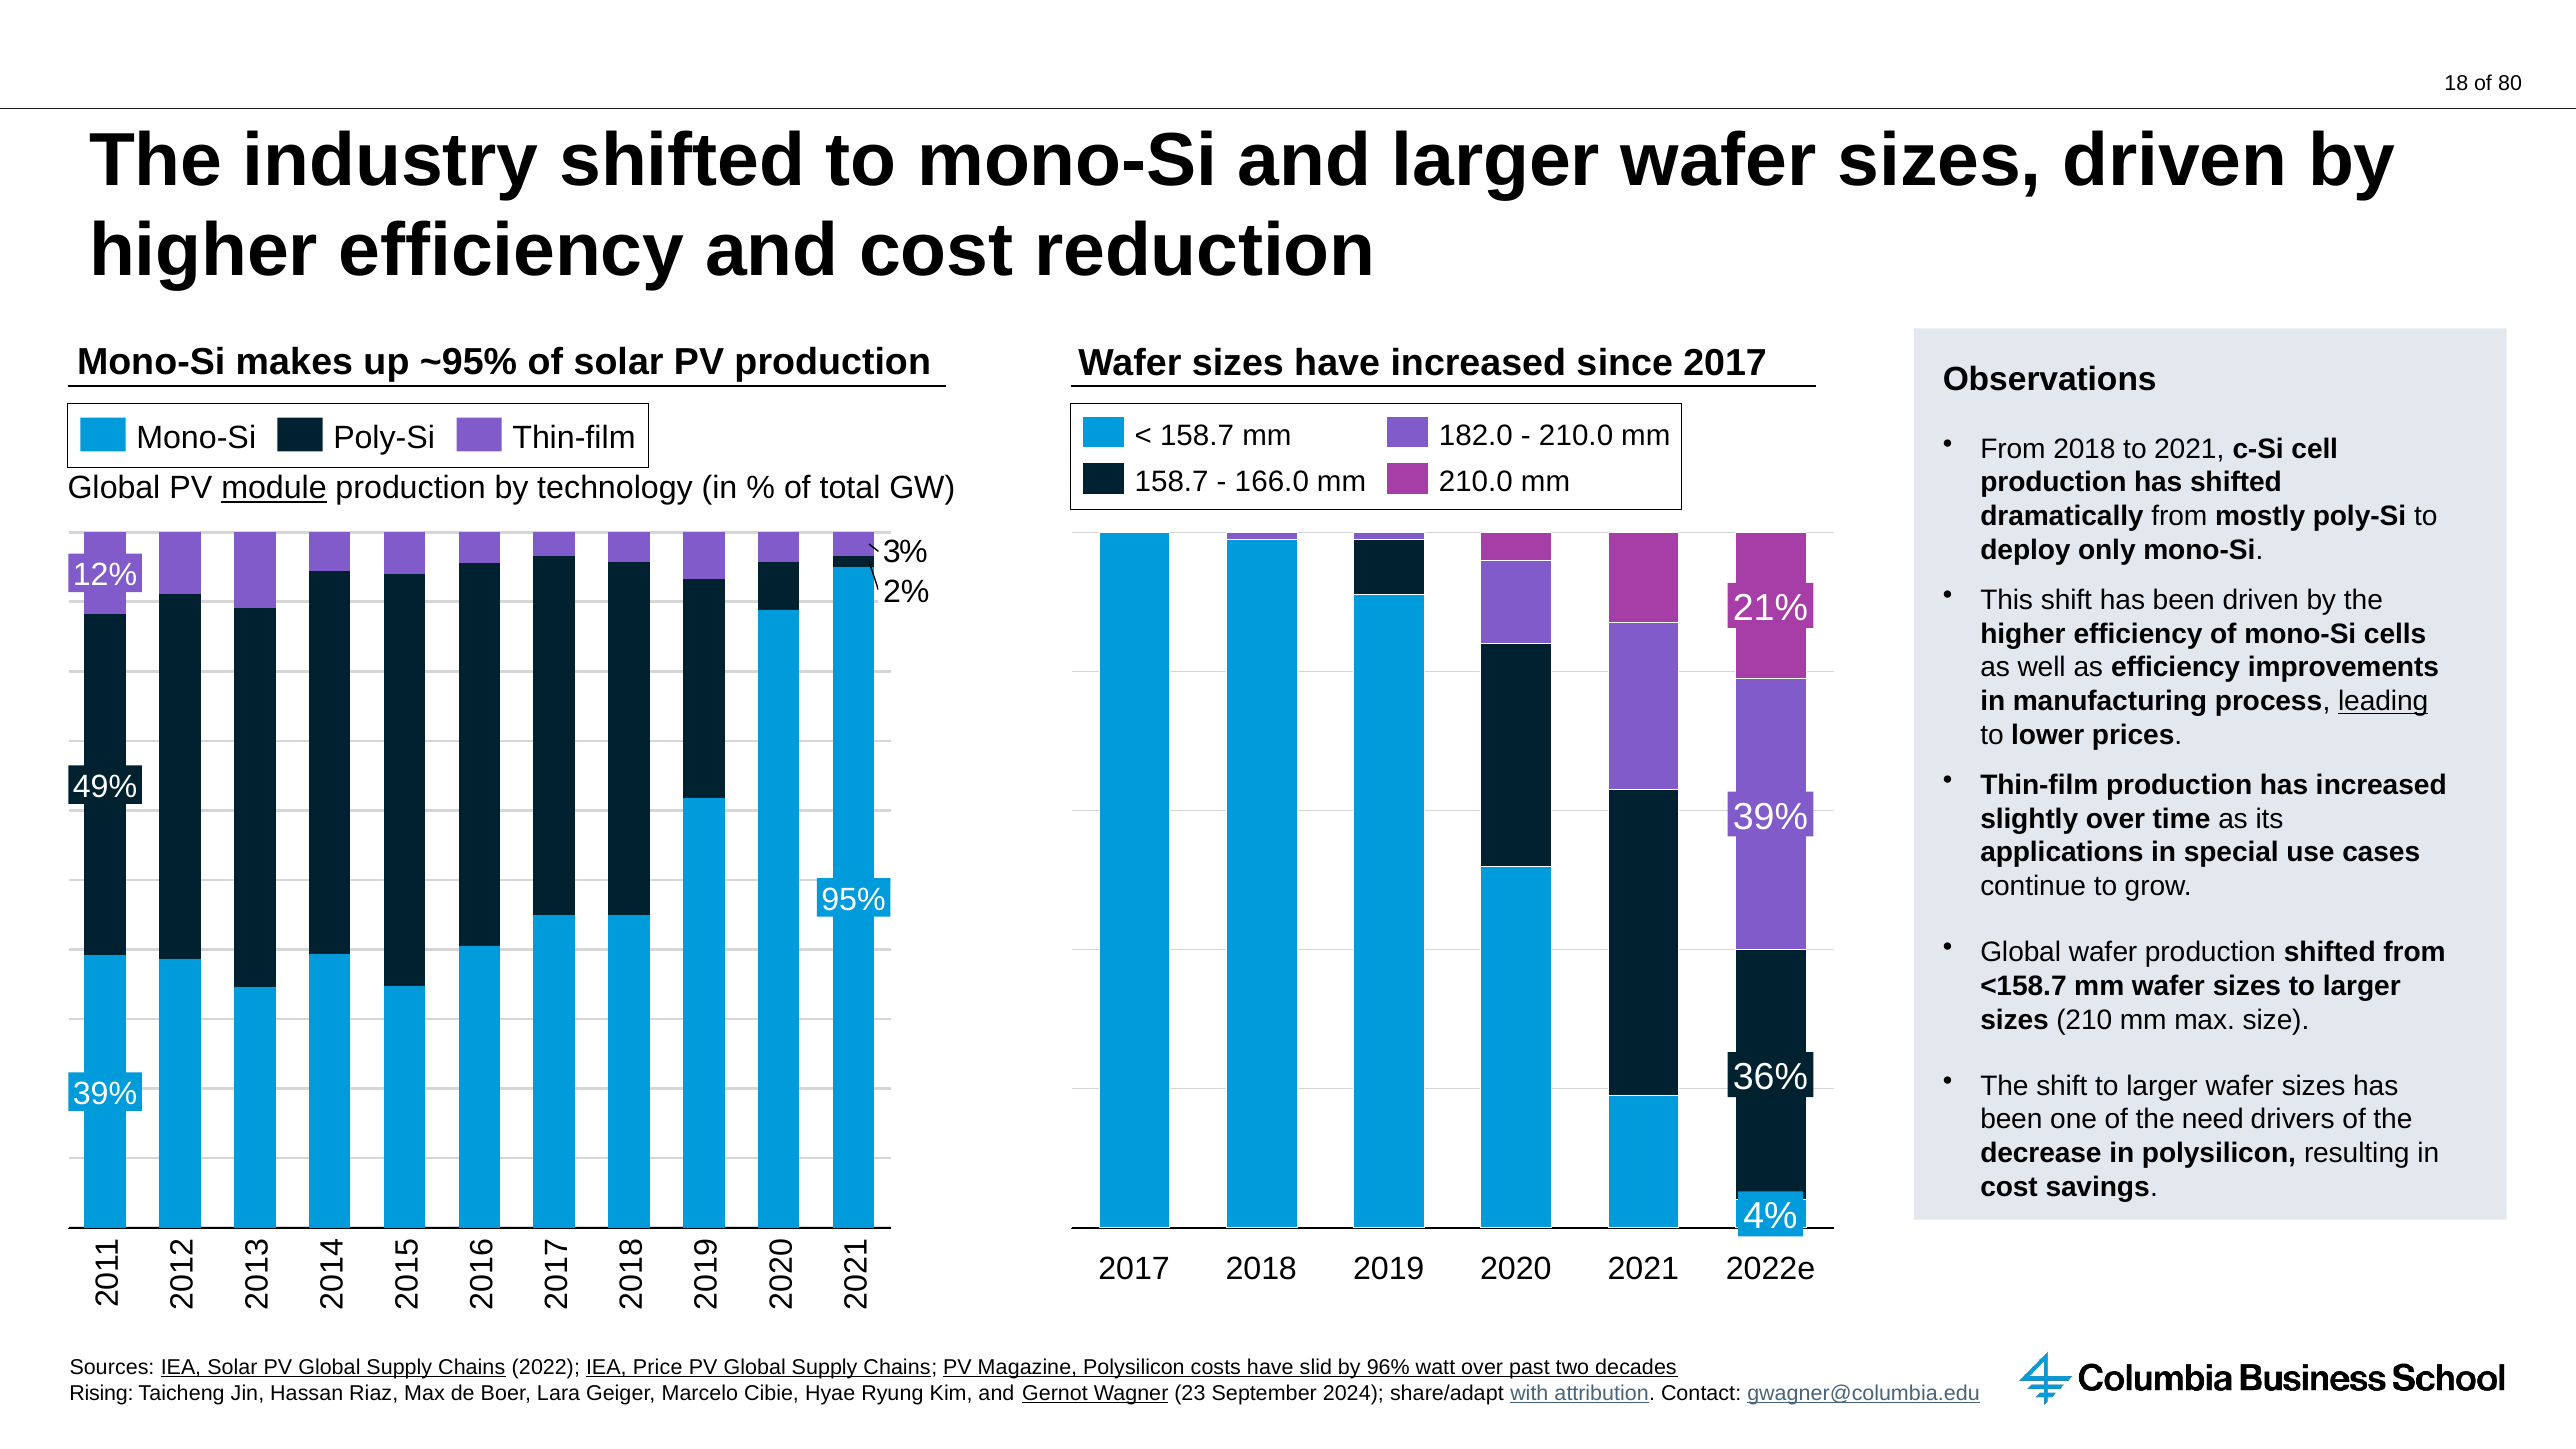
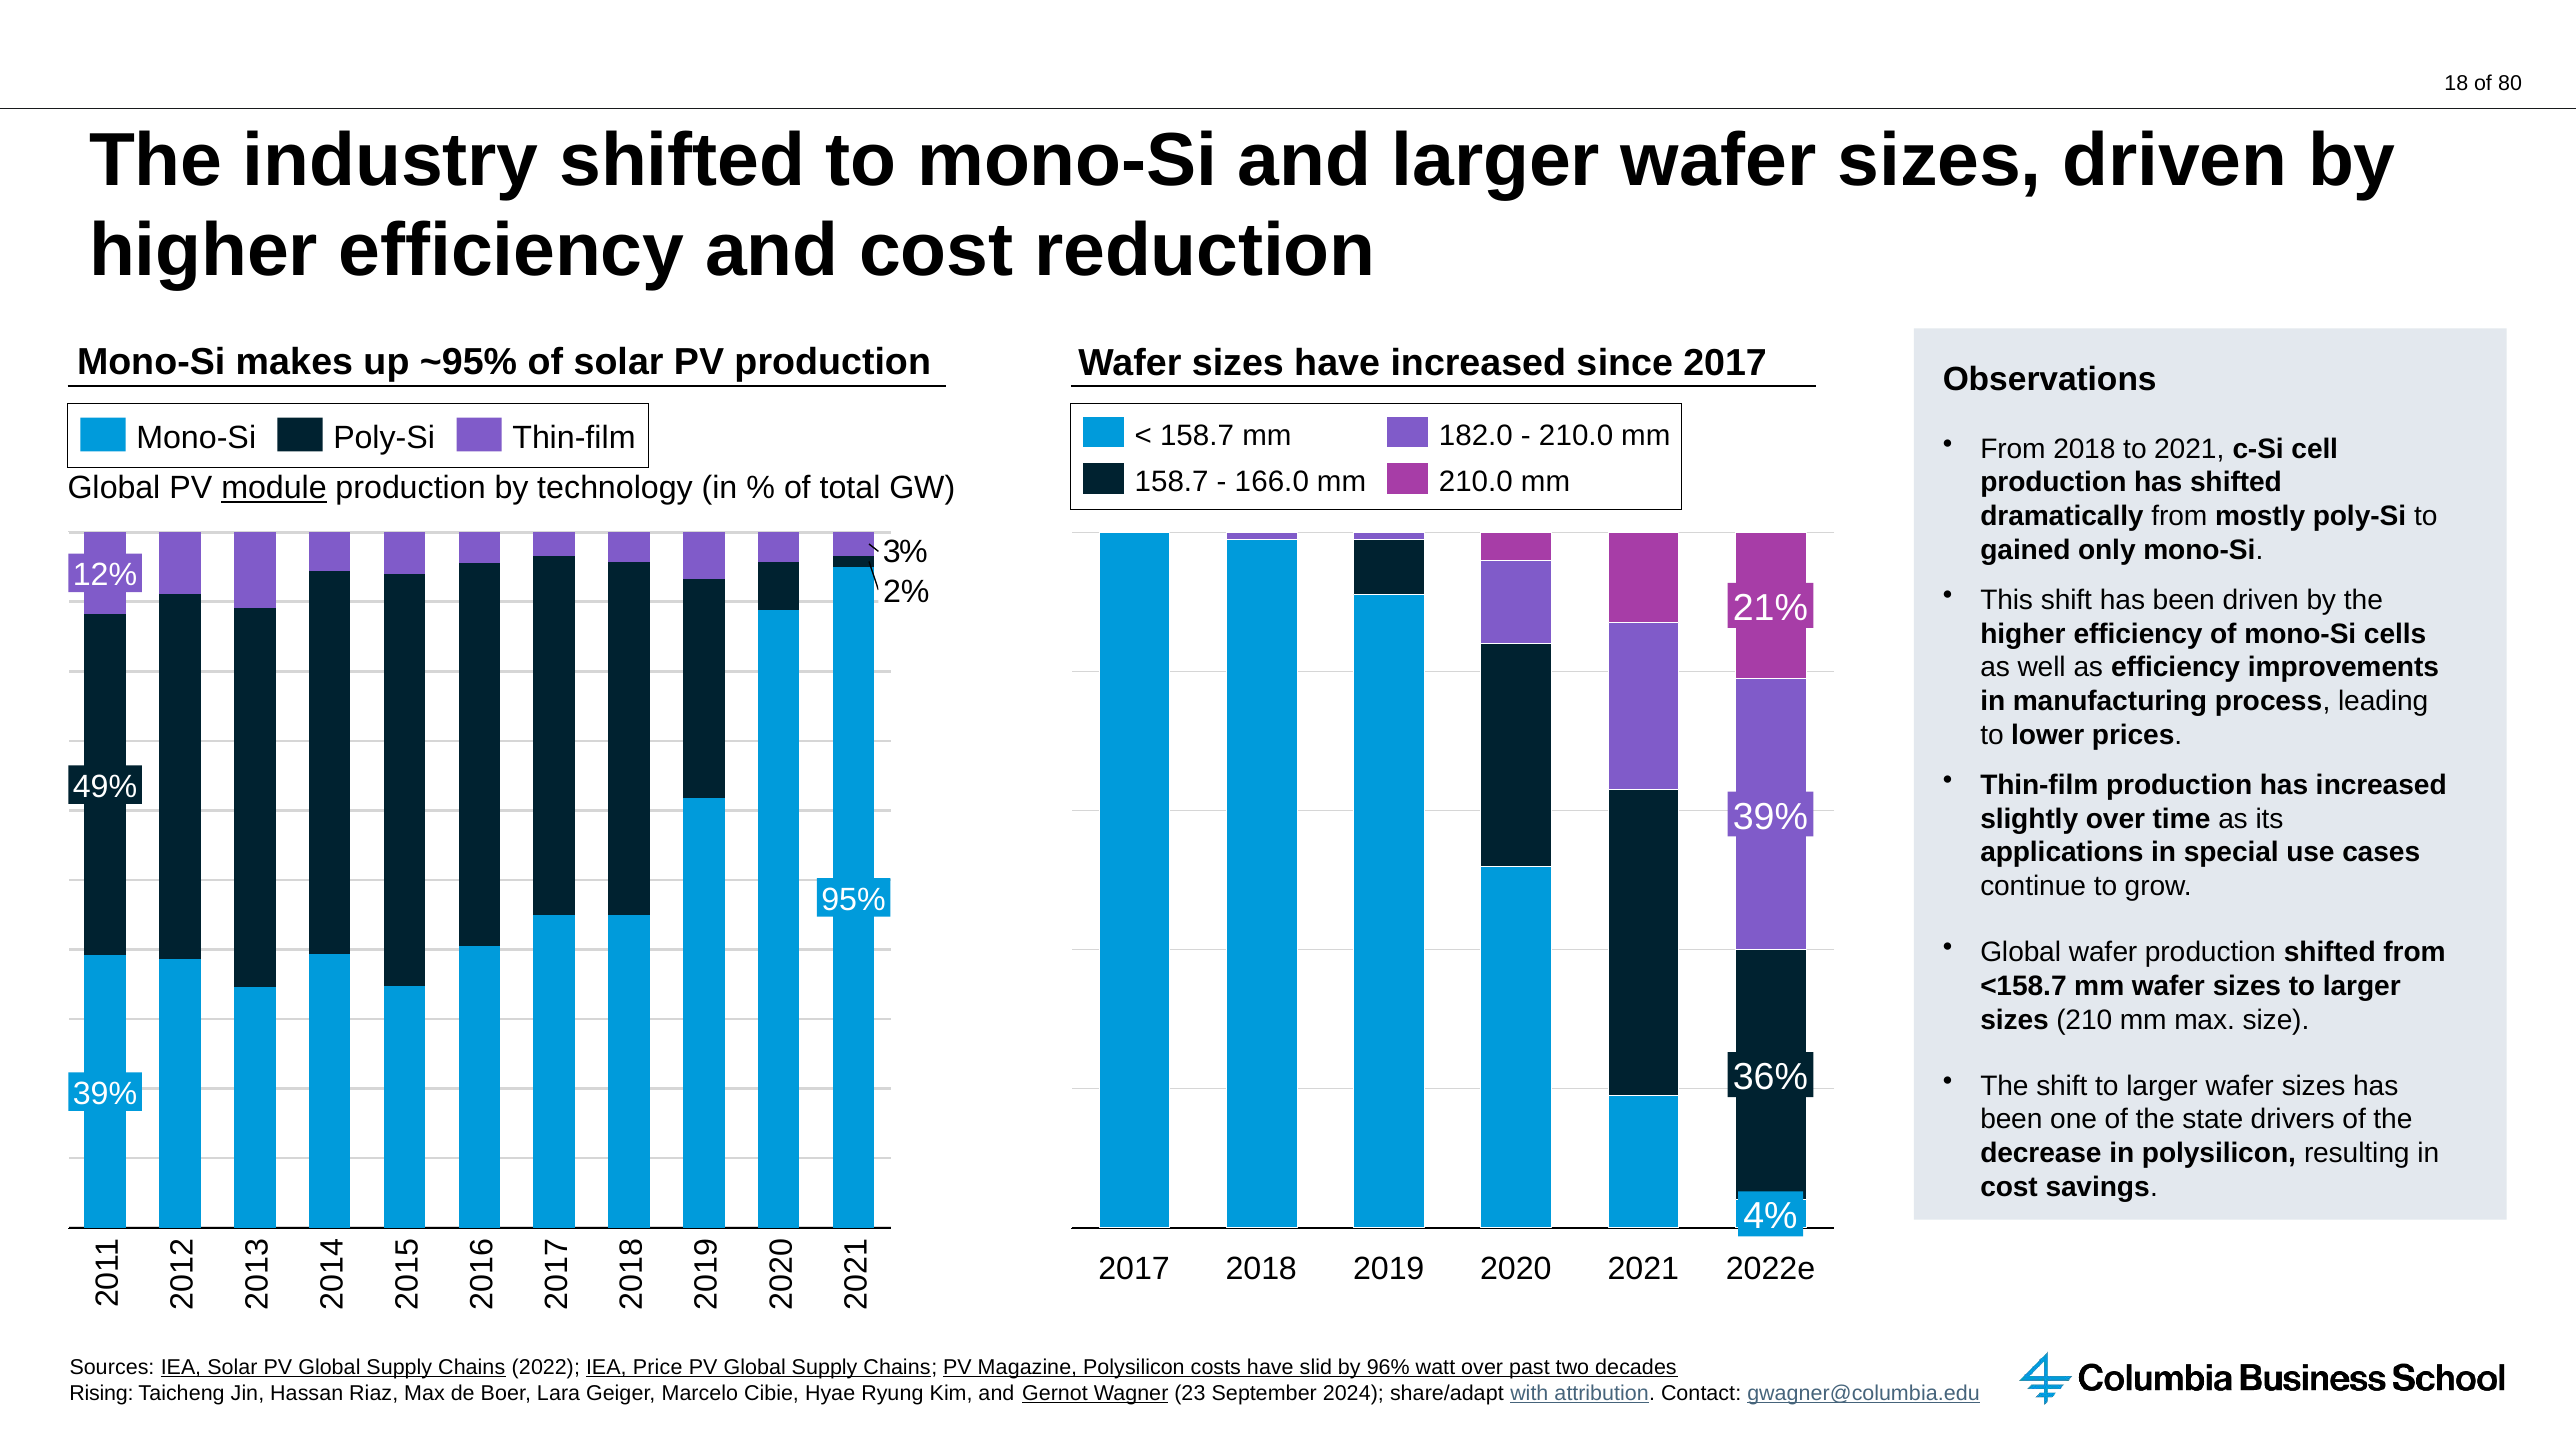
deploy: deploy -> gained (2025, 550)
leading underline: present -> none (2383, 701)
need: need -> state (2213, 1119)
